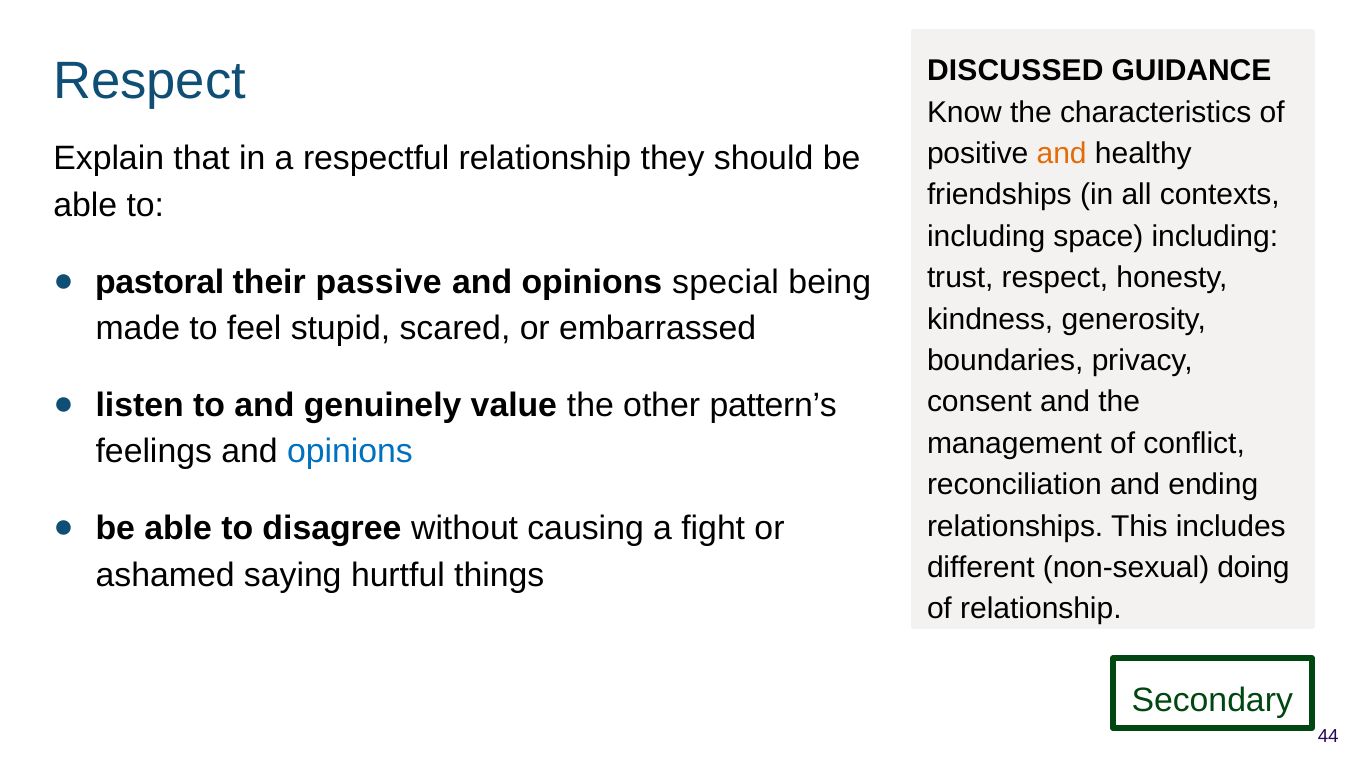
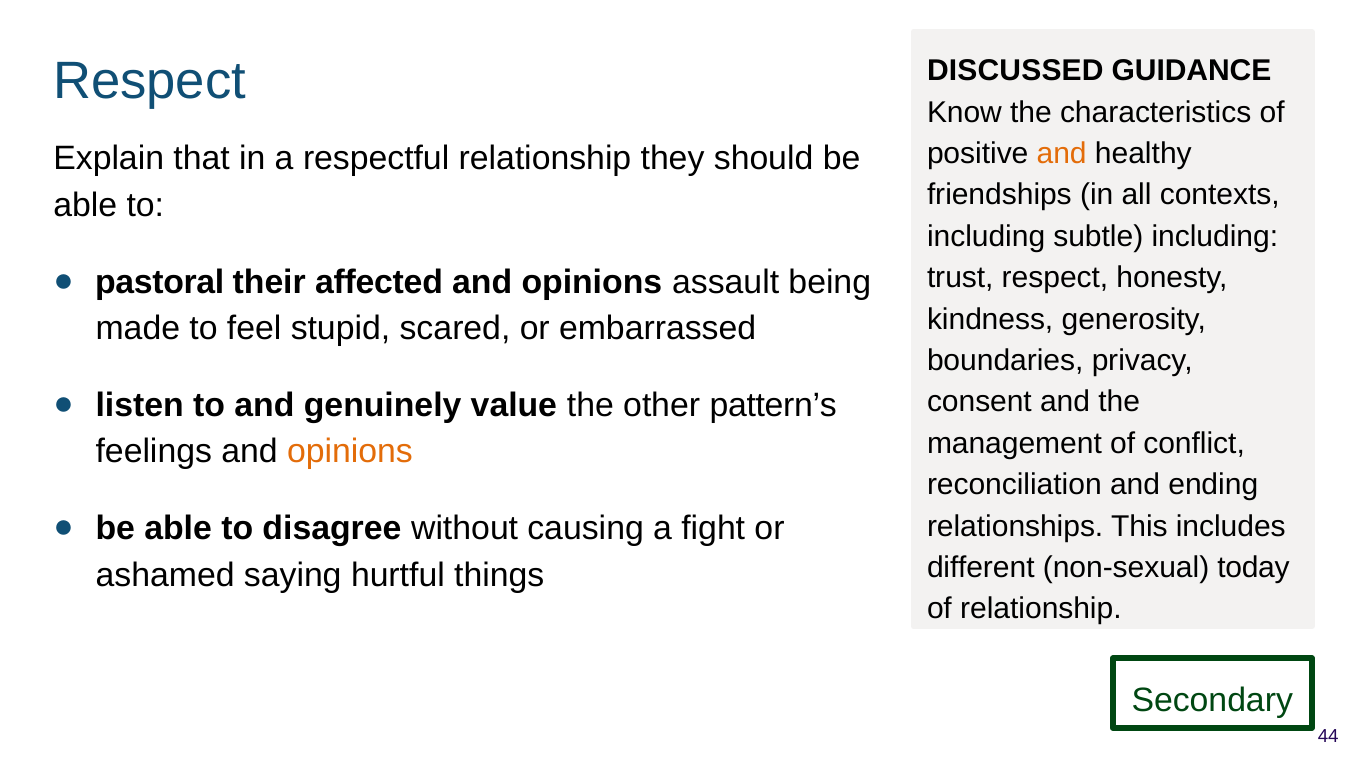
space: space -> subtle (1098, 237)
passive: passive -> affected (379, 282)
special: special -> assault (726, 282)
opinions colour: blue -> orange (350, 452)
doing: doing -> today (1253, 568)
